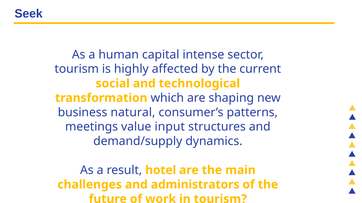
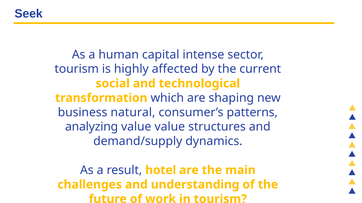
meetings: meetings -> analyzing (92, 127)
value input: input -> value (170, 127)
administrators: administrators -> understanding (195, 185)
